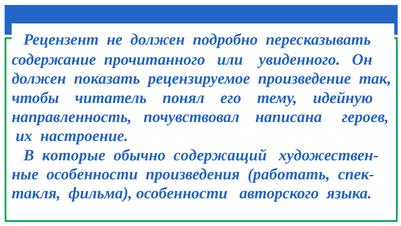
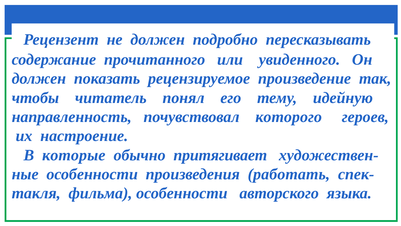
написана: написана -> которого (289, 117)
содержащий: содержащий -> притягивает (220, 155)
